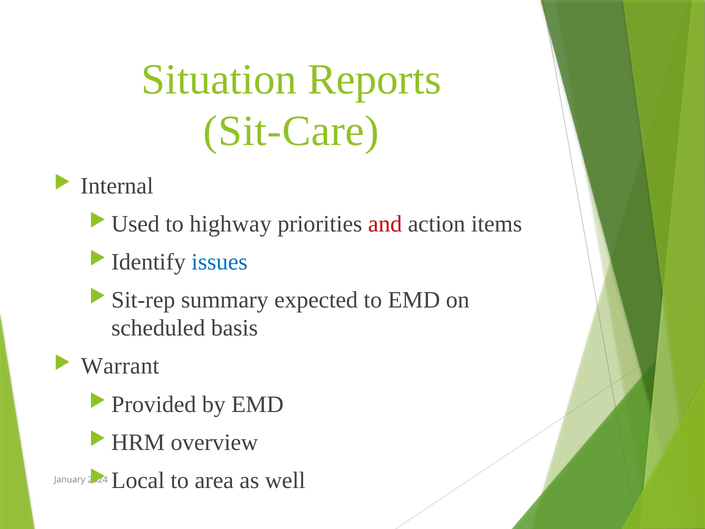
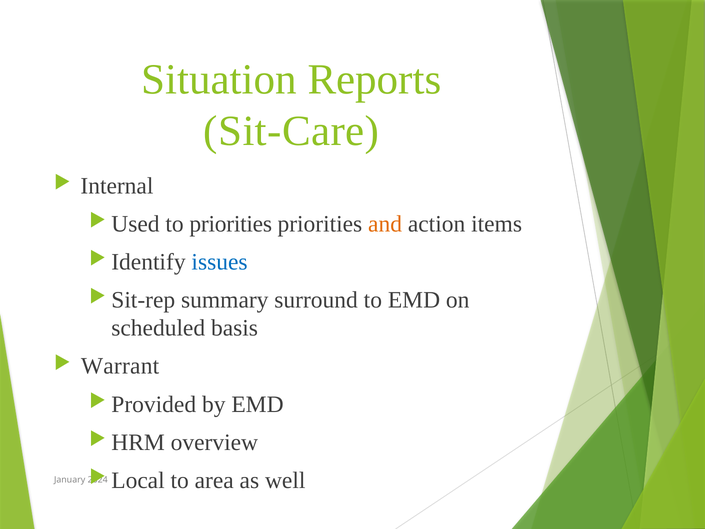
to highway: highway -> priorities (231, 224)
and colour: red -> orange (385, 224)
expected: expected -> surround (316, 300)
